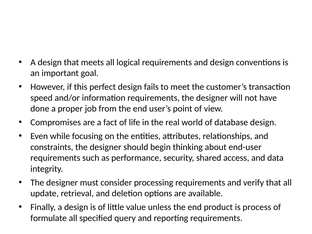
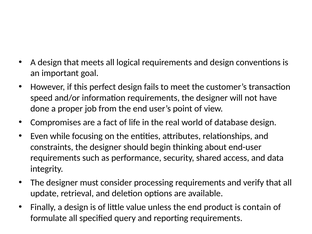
process: process -> contain (257, 207)
